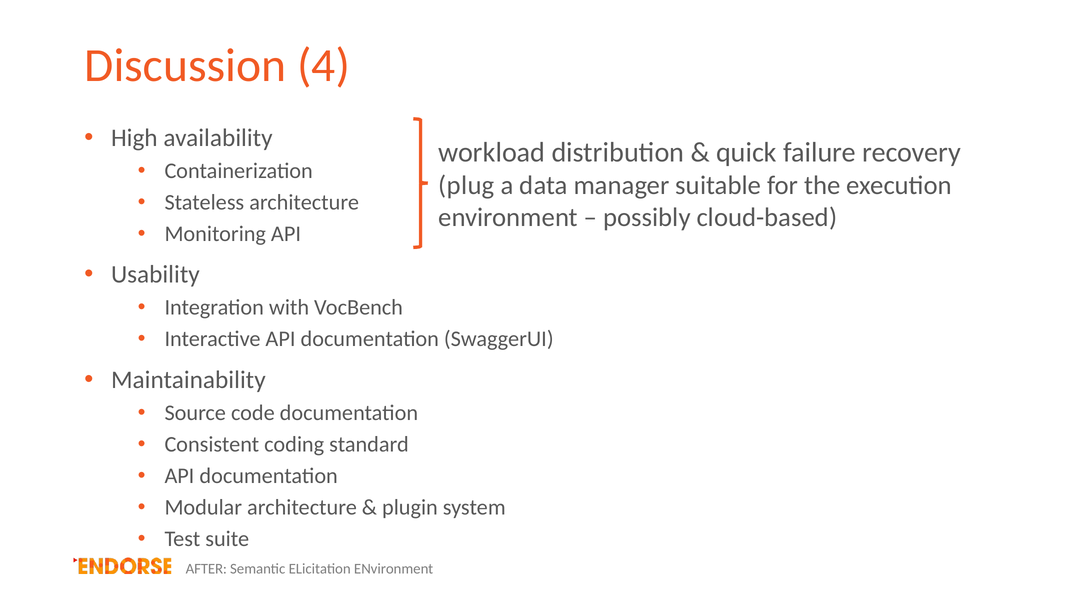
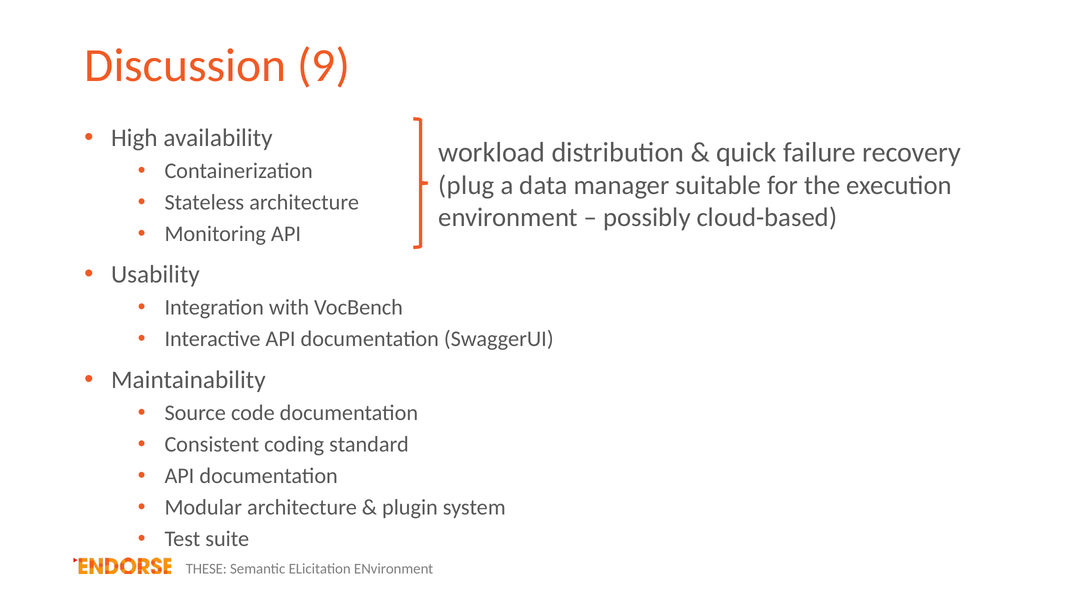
4: 4 -> 9 (324, 65)
AFTER: AFTER -> THESE (206, 569)
